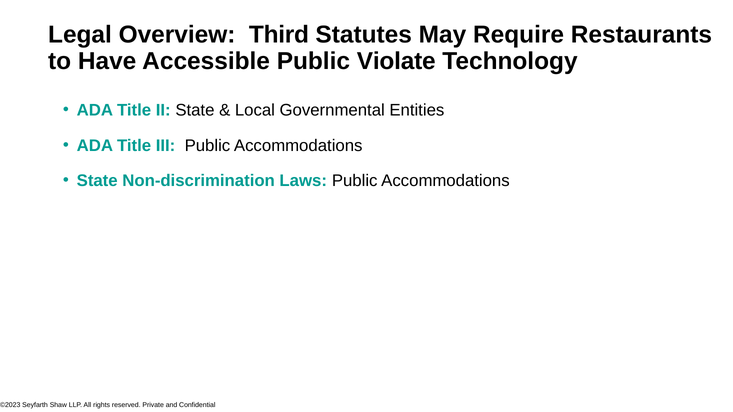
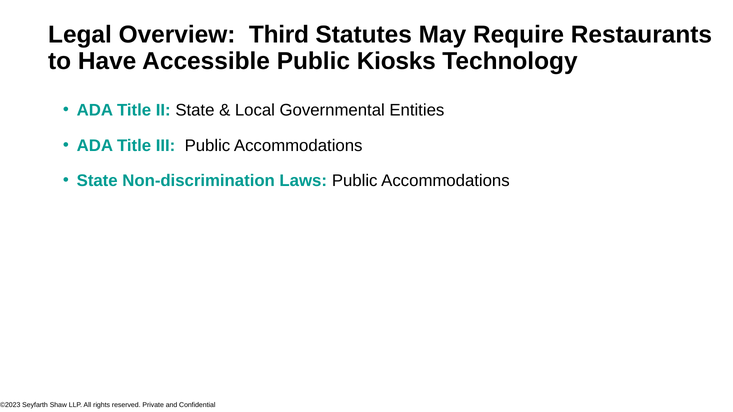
Violate: Violate -> Kiosks (396, 61)
